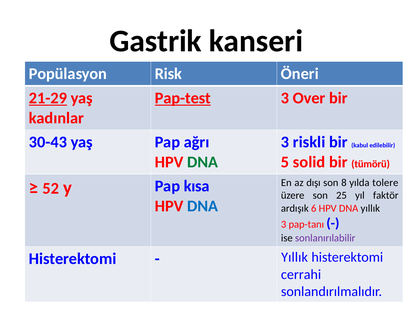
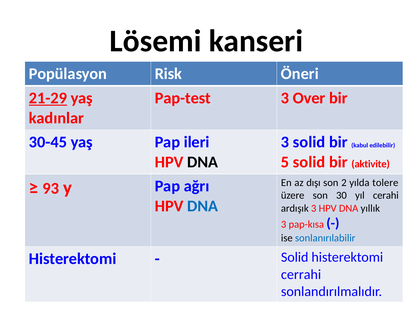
Gastrik: Gastrik -> Lösemi (156, 41)
Pap-test underline: present -> none (183, 98)
30-43: 30-43 -> 30-45 (48, 142)
ağrı: ağrı -> ileri (197, 142)
3 riskli: riskli -> solid (309, 142)
DNA colour: green -> black (203, 162)
tümörü: tümörü -> aktivite (371, 164)
8: 8 -> 2 (344, 183)
52: 52 -> 93 (51, 189)
kısa: kısa -> ağrı (197, 186)
25: 25 -> 30 (341, 195)
faktör: faktör -> cerahi (386, 195)
ardışık 6: 6 -> 3 (314, 208)
pap-tanı: pap-tanı -> pap-kısa (306, 224)
sonlanırılabilir colour: purple -> blue (325, 238)
Yıllık: Yıllık -> Solid (295, 257)
